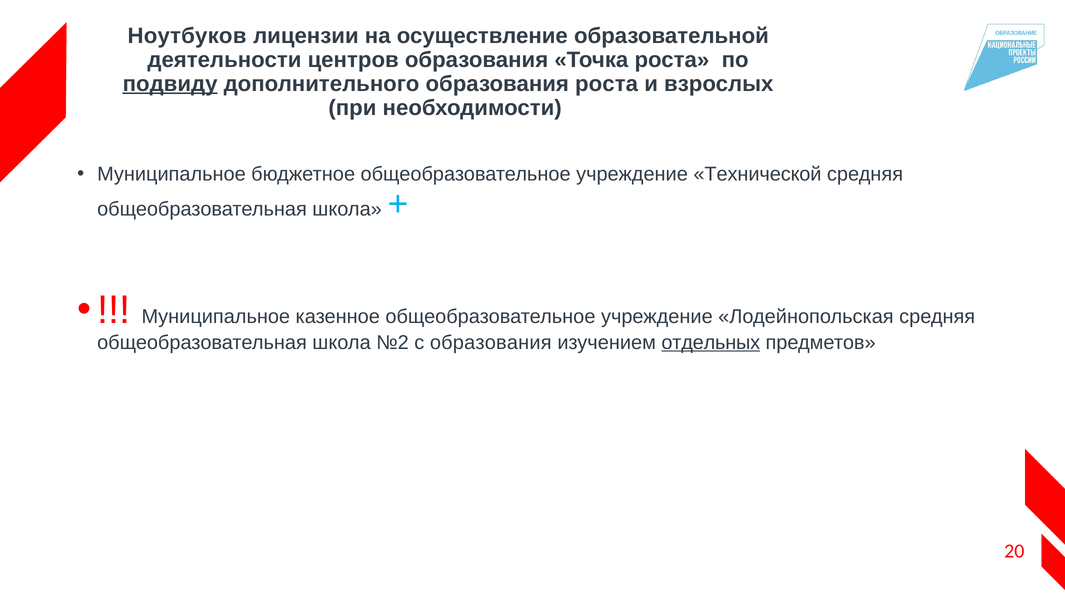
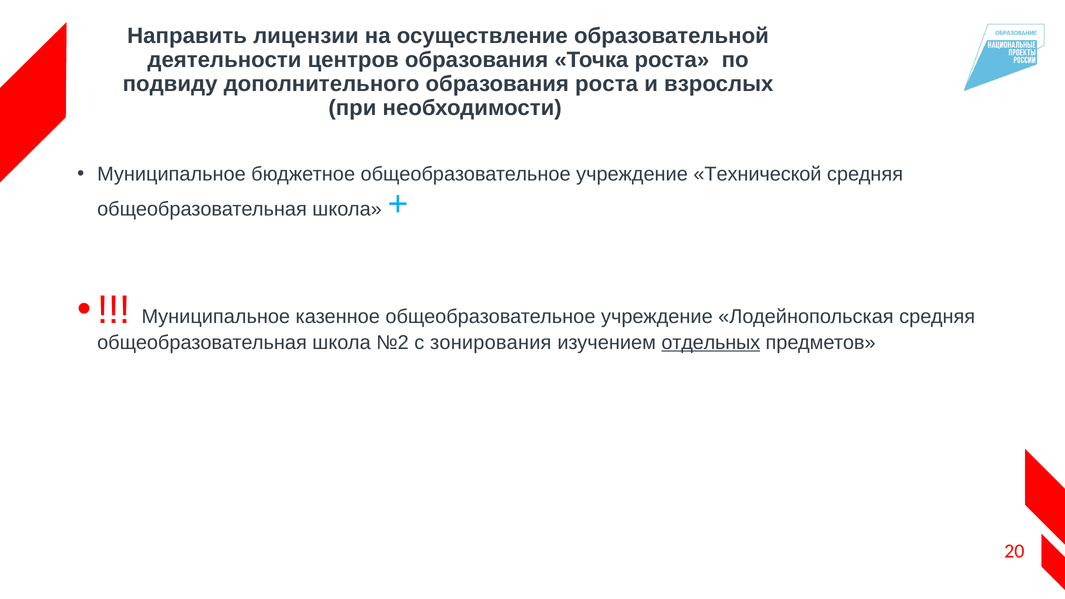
Ноутбуков: Ноутбуков -> Направить (187, 36)
подвиду underline: present -> none (170, 84)
с образования: образования -> зонирования (491, 342)
